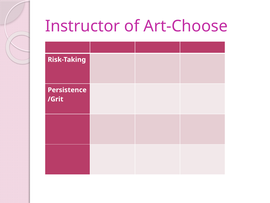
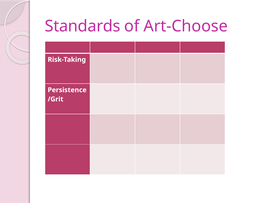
Instructor: Instructor -> Standards (83, 26)
